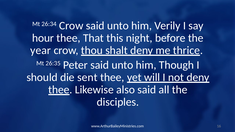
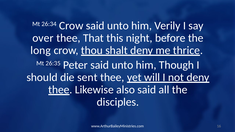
hour: hour -> over (43, 38)
year: year -> long (41, 50)
